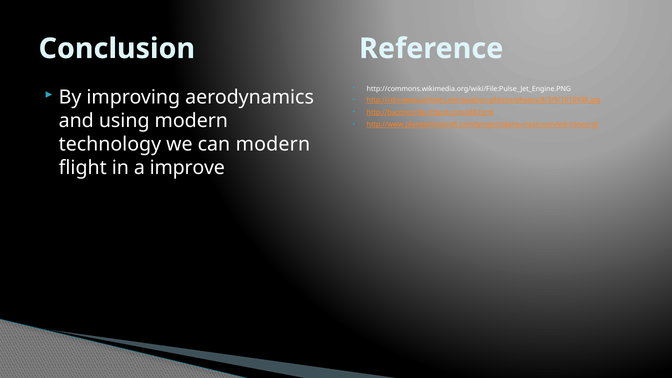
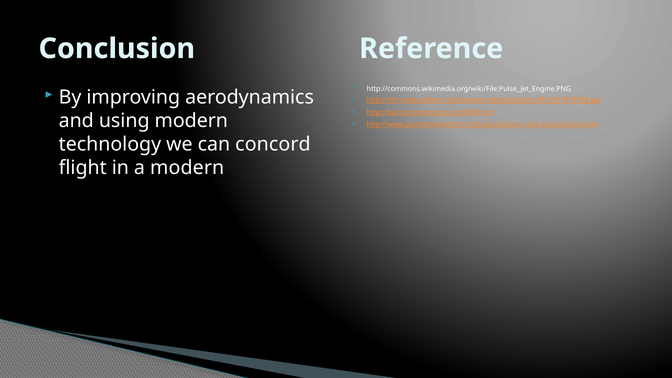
can modern: modern -> concord (273, 144)
a improve: improve -> modern (187, 168)
